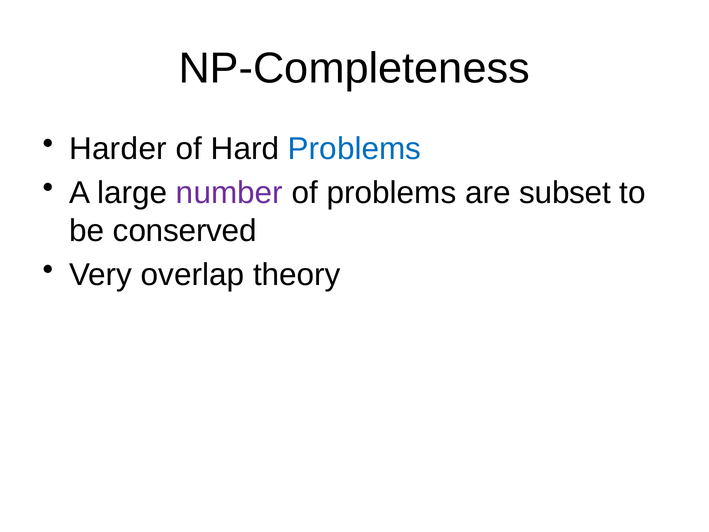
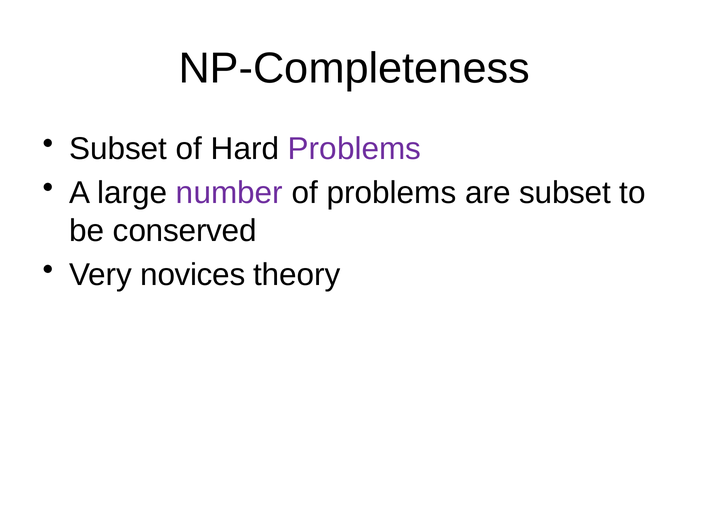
Harder: Harder -> Subset (118, 149)
Problems colour: blue -> purple (355, 149)
overlap: overlap -> novices (193, 275)
